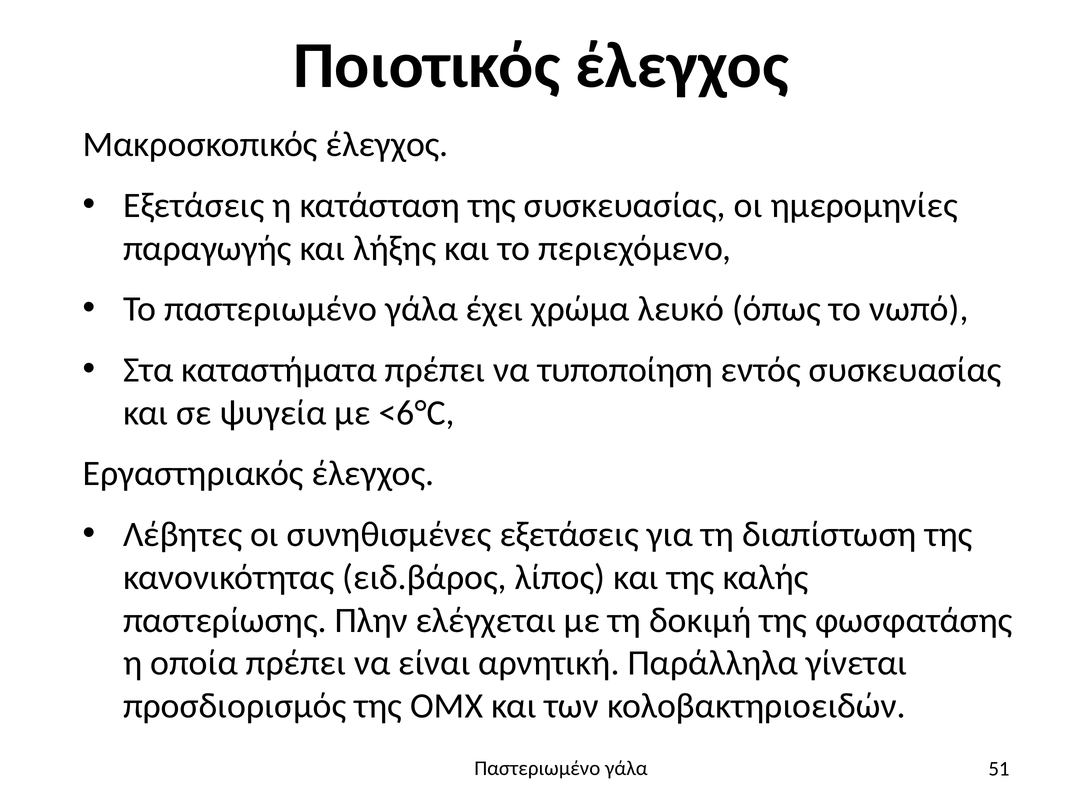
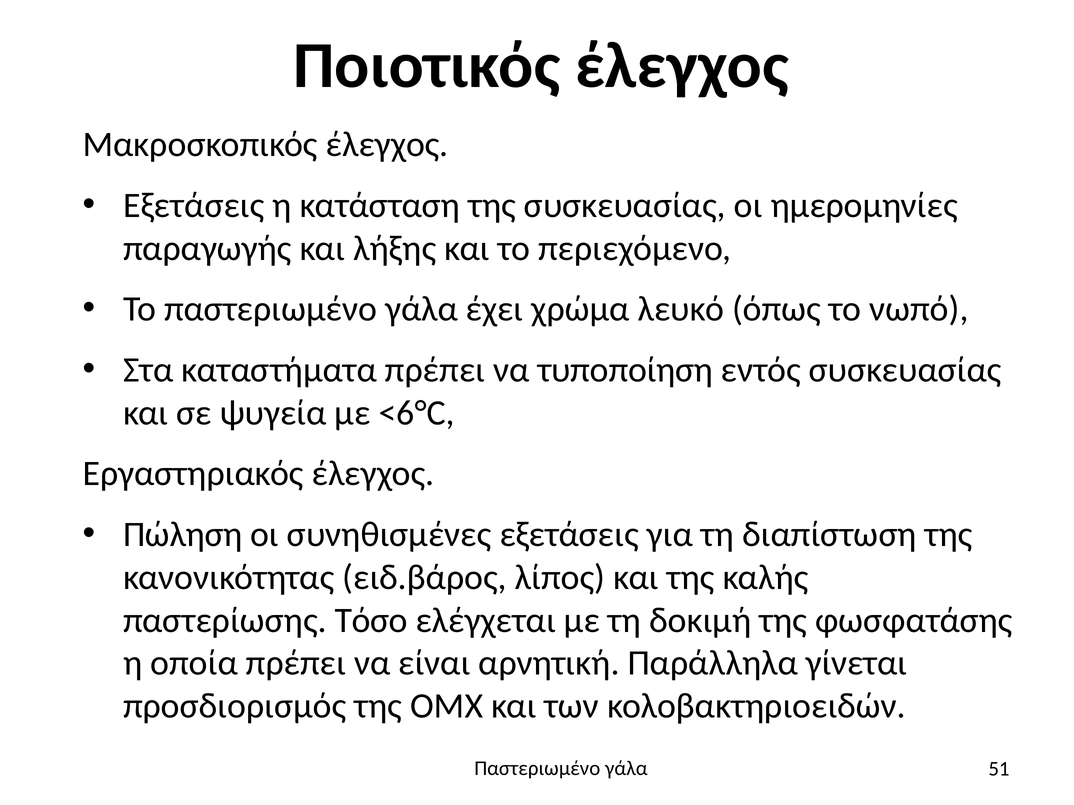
Λέβητες: Λέβητες -> Πώληση (183, 535)
Πλην: Πλην -> Τόσο (371, 621)
